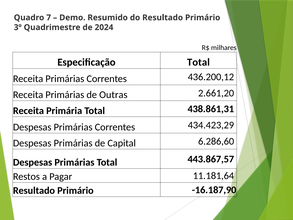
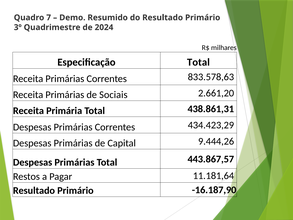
436.200,12: 436.200,12 -> 833.578,63 (211, 77)
Outras: Outras -> Sociais (113, 95)
6.286,60: 6.286,60 -> 9.444,26 (216, 141)
